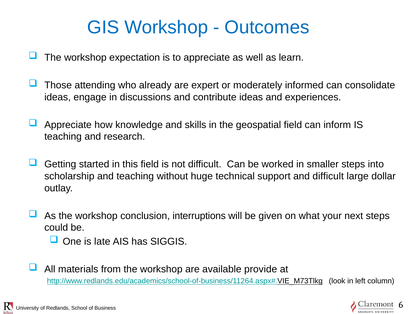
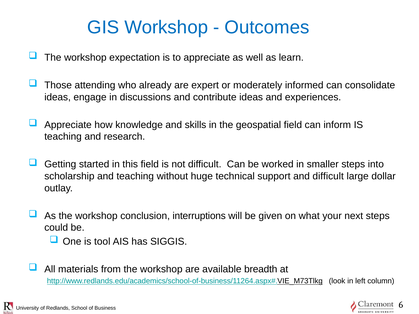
late: late -> tool (102, 242)
provide: provide -> breadth (261, 269)
